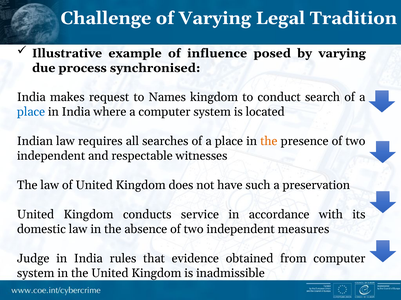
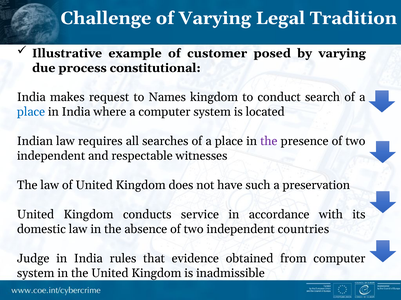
influence: influence -> customer (217, 53)
synchronised: synchronised -> constitutional (155, 68)
the colour: orange -> purple (269, 142)
measures: measures -> countries (303, 230)
